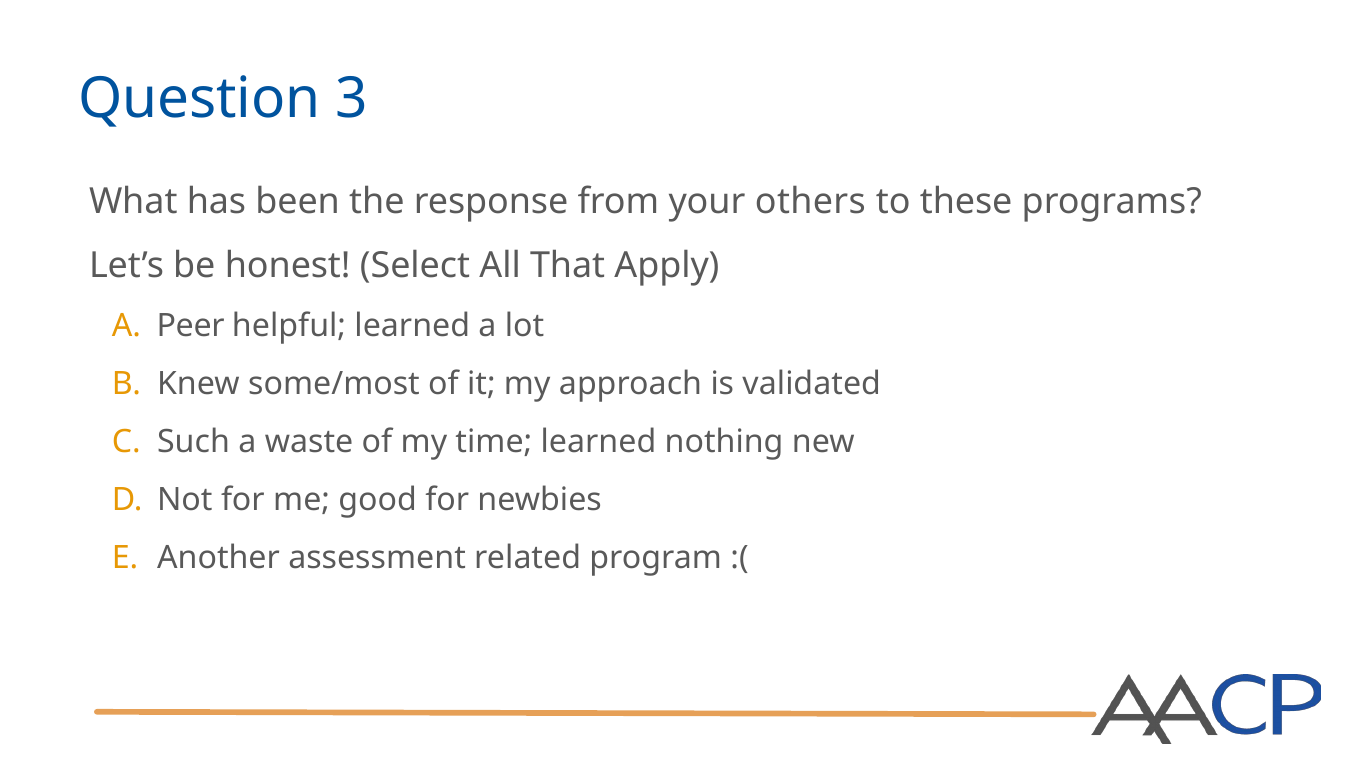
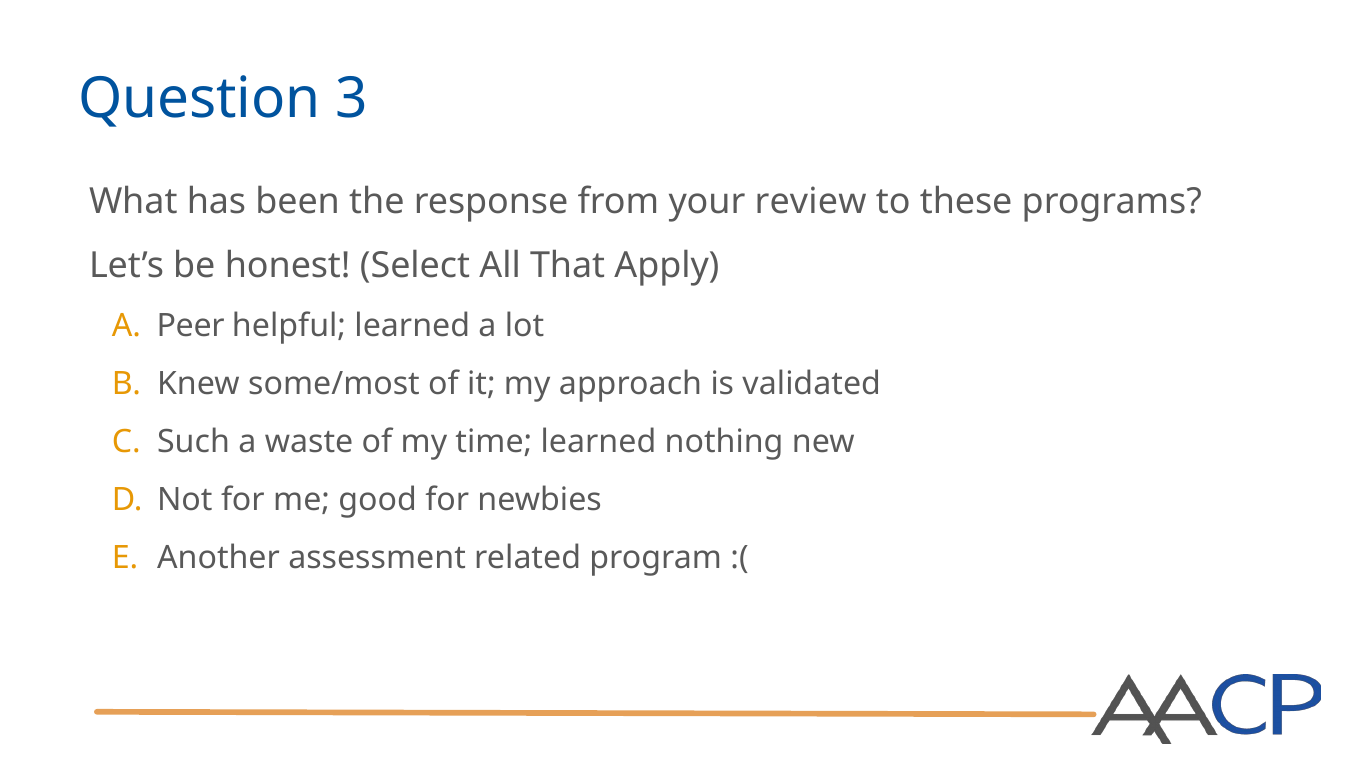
others: others -> review (811, 201)
